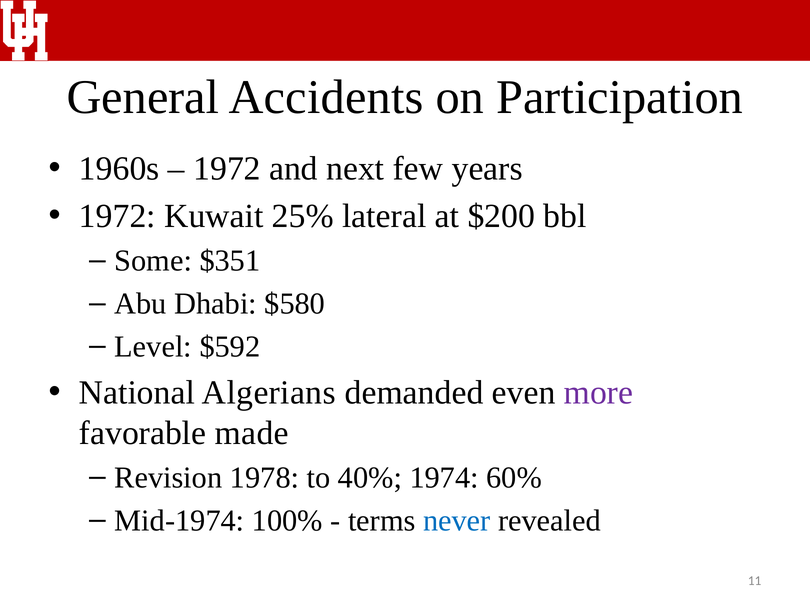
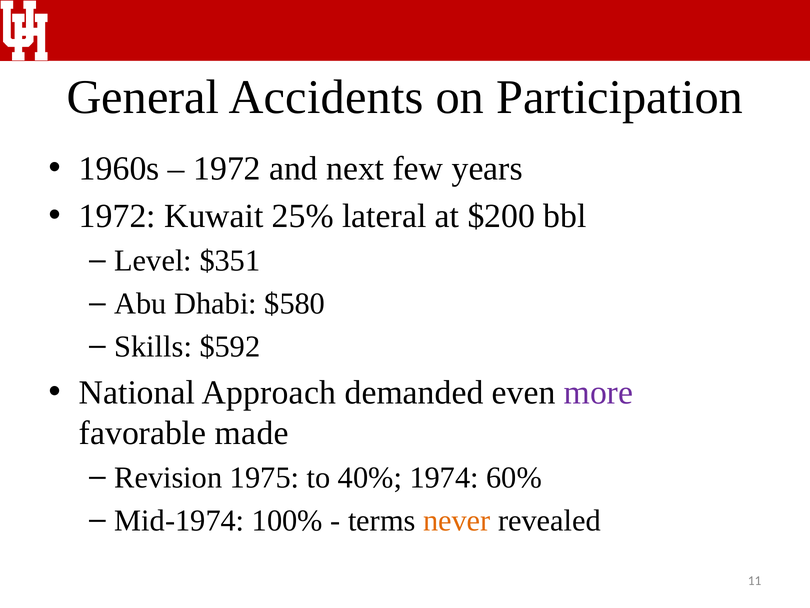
Some: Some -> Level (153, 261)
Level: Level -> Skills (153, 346)
Algerians: Algerians -> Approach (269, 392)
1978: 1978 -> 1975 (265, 477)
never colour: blue -> orange (457, 520)
